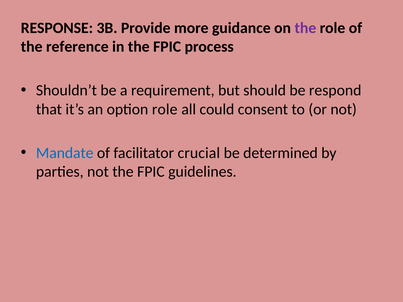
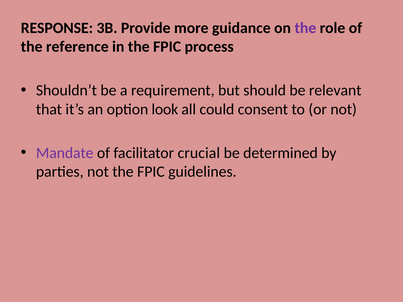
respond: respond -> relevant (335, 91)
option role: role -> look (165, 109)
Mandate colour: blue -> purple (65, 153)
